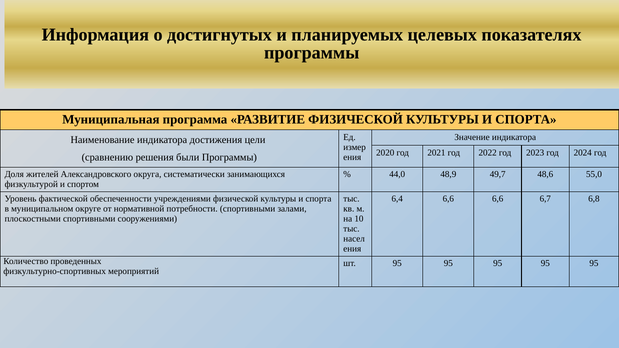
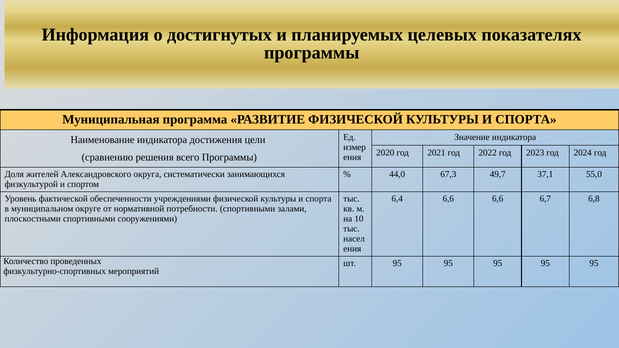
были: были -> всего (188, 157)
48,9: 48,9 -> 67,3 (448, 175)
48,6: 48,6 -> 37,1 (545, 175)
